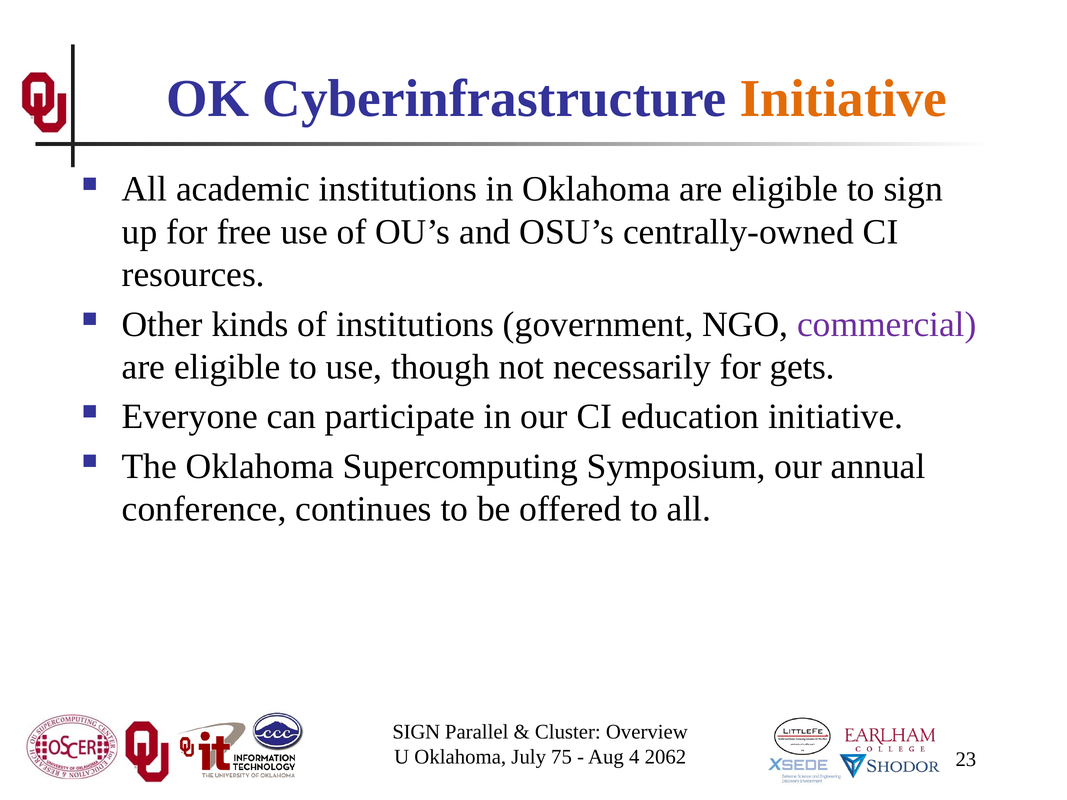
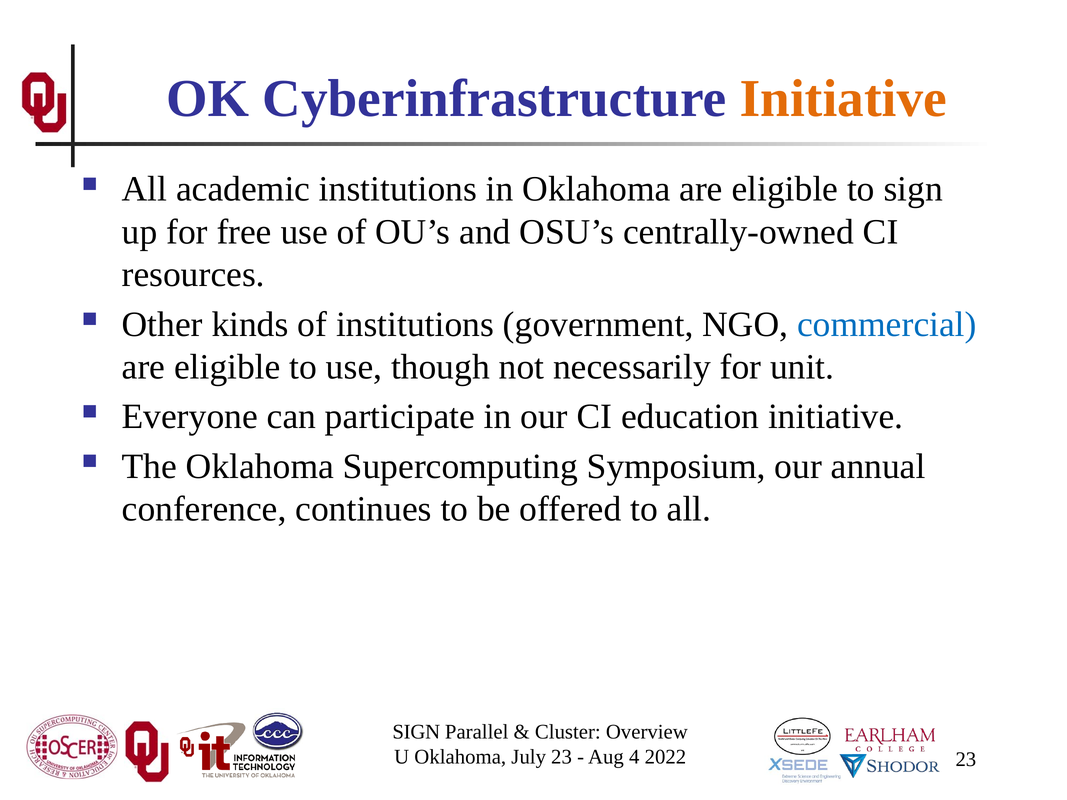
commercial colour: purple -> blue (887, 324)
gets: gets -> unit (802, 367)
July 75: 75 -> 23 (562, 757)
2062: 2062 -> 2022 (665, 757)
